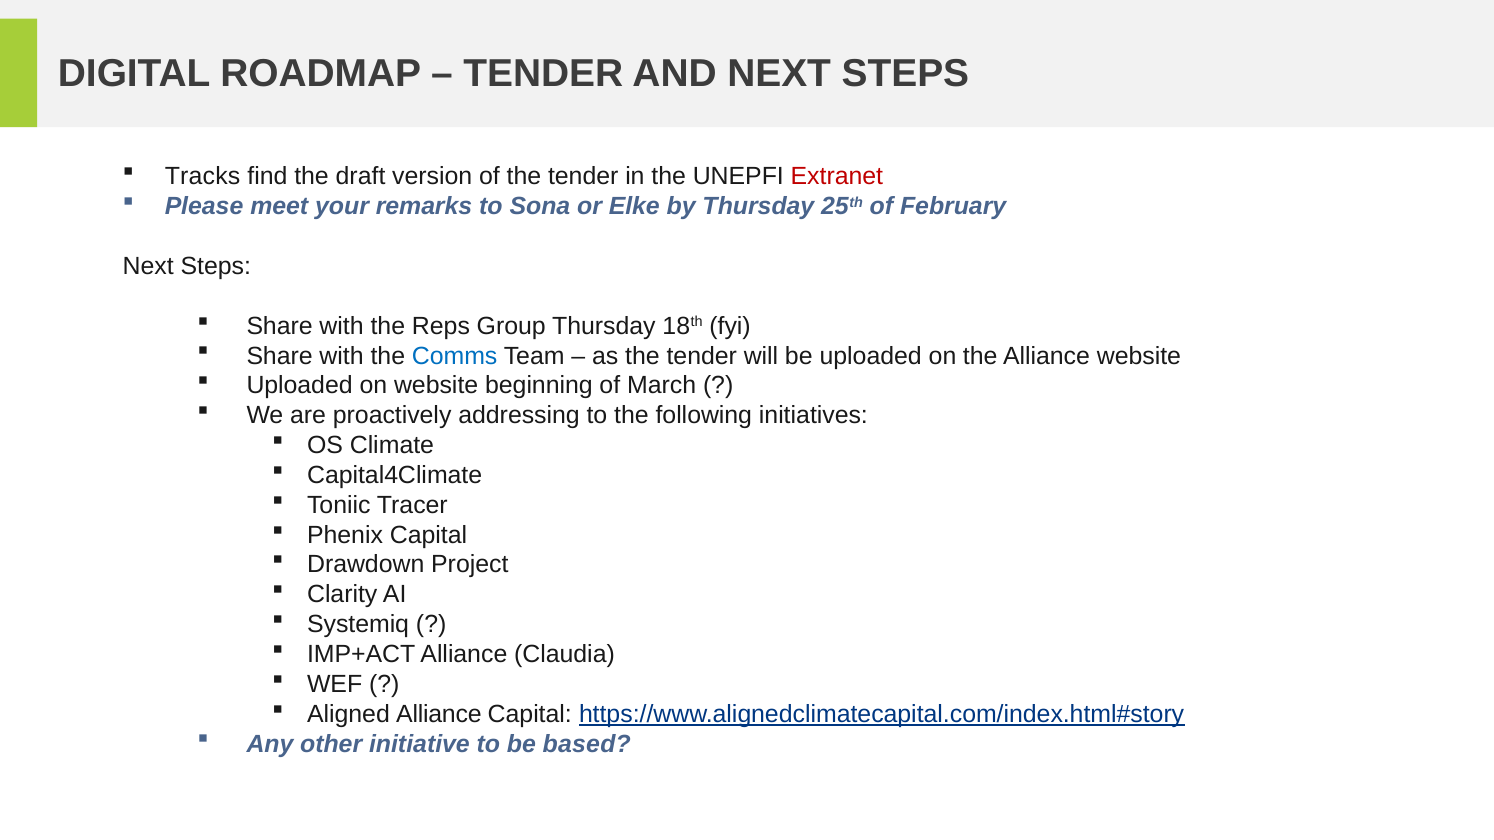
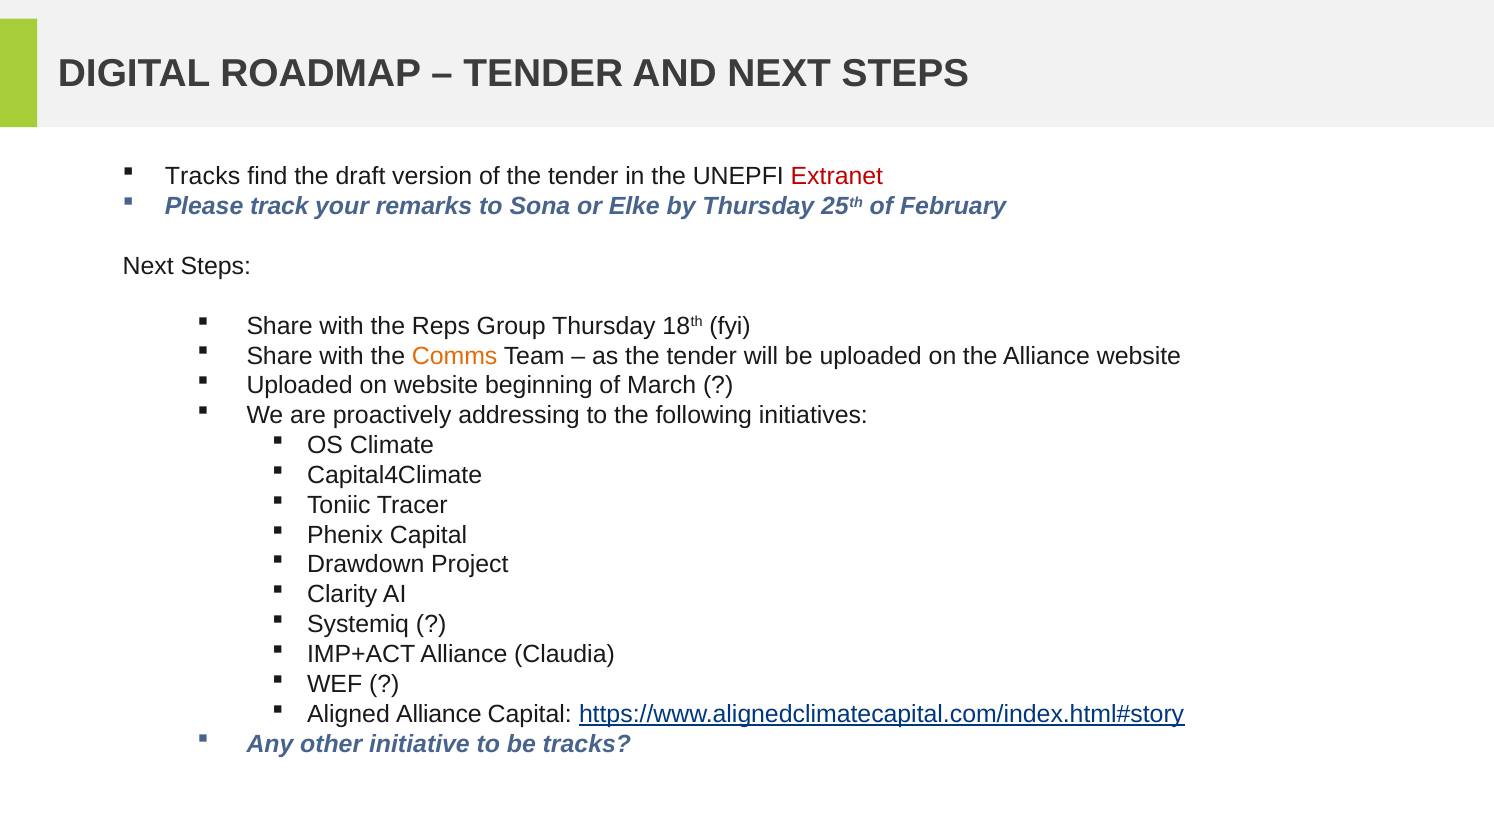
meet: meet -> track (279, 207)
Comms colour: blue -> orange (455, 356)
be based: based -> tracks (587, 744)
